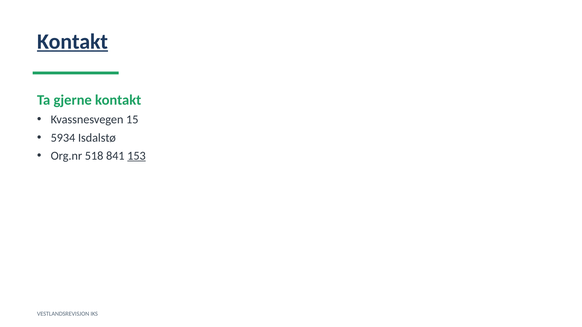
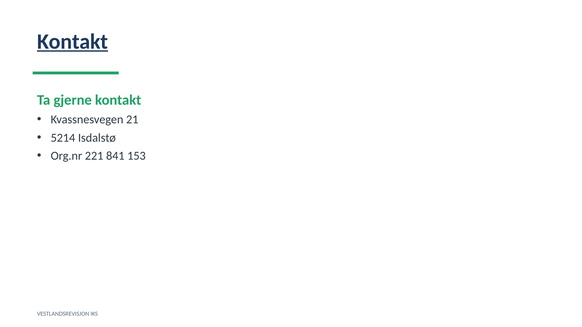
15: 15 -> 21 (132, 120)
5934: 5934 -> 5214 (63, 138)
518: 518 -> 221 (94, 156)
153 underline: present -> none (137, 156)
